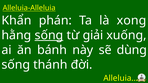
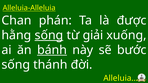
Khẩn: Khẩn -> Chan (16, 20)
xong: xong -> được (132, 20)
bánh underline: none -> present (52, 50)
dùng: dùng -> bước (132, 50)
